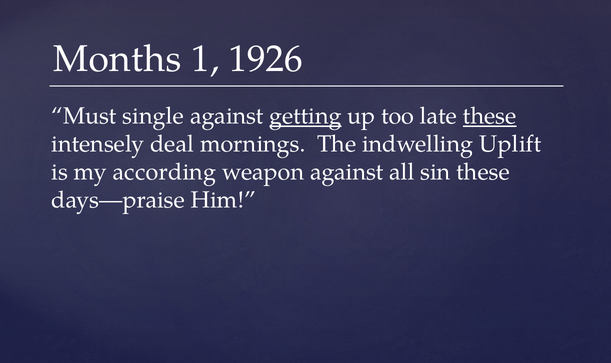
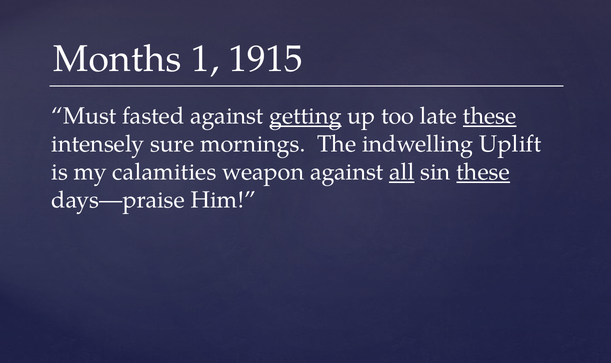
1926: 1926 -> 1915 (266, 59)
single: single -> fasted (153, 116)
deal: deal -> sure (172, 144)
according: according -> calamities (164, 172)
all underline: none -> present (402, 172)
these underline: none -> present (483, 172)
